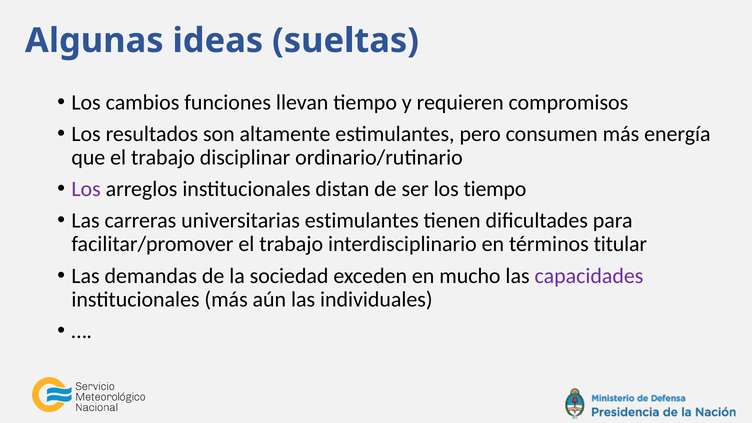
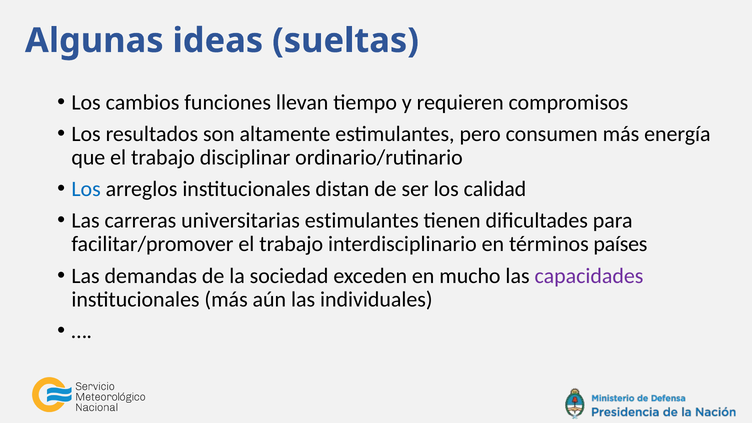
Los colour: purple -> blue (86, 189)
los tiempo: tiempo -> calidad (495, 189)
titular: titular -> países (620, 244)
